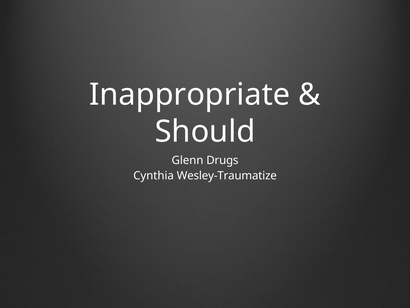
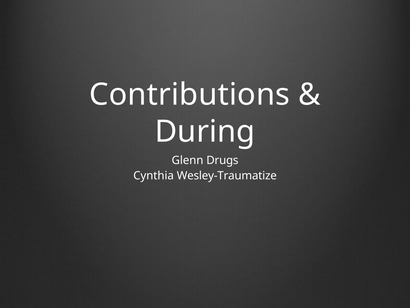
Inappropriate: Inappropriate -> Contributions (190, 95)
Should: Should -> During (205, 132)
